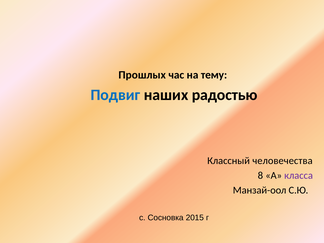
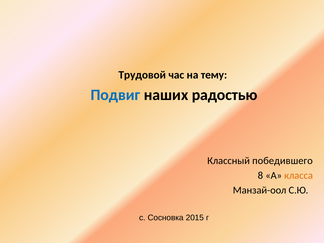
Прошлых: Прошлых -> Трудовой (142, 75)
человечества: человечества -> победившего (282, 161)
класса colour: purple -> orange (299, 175)
